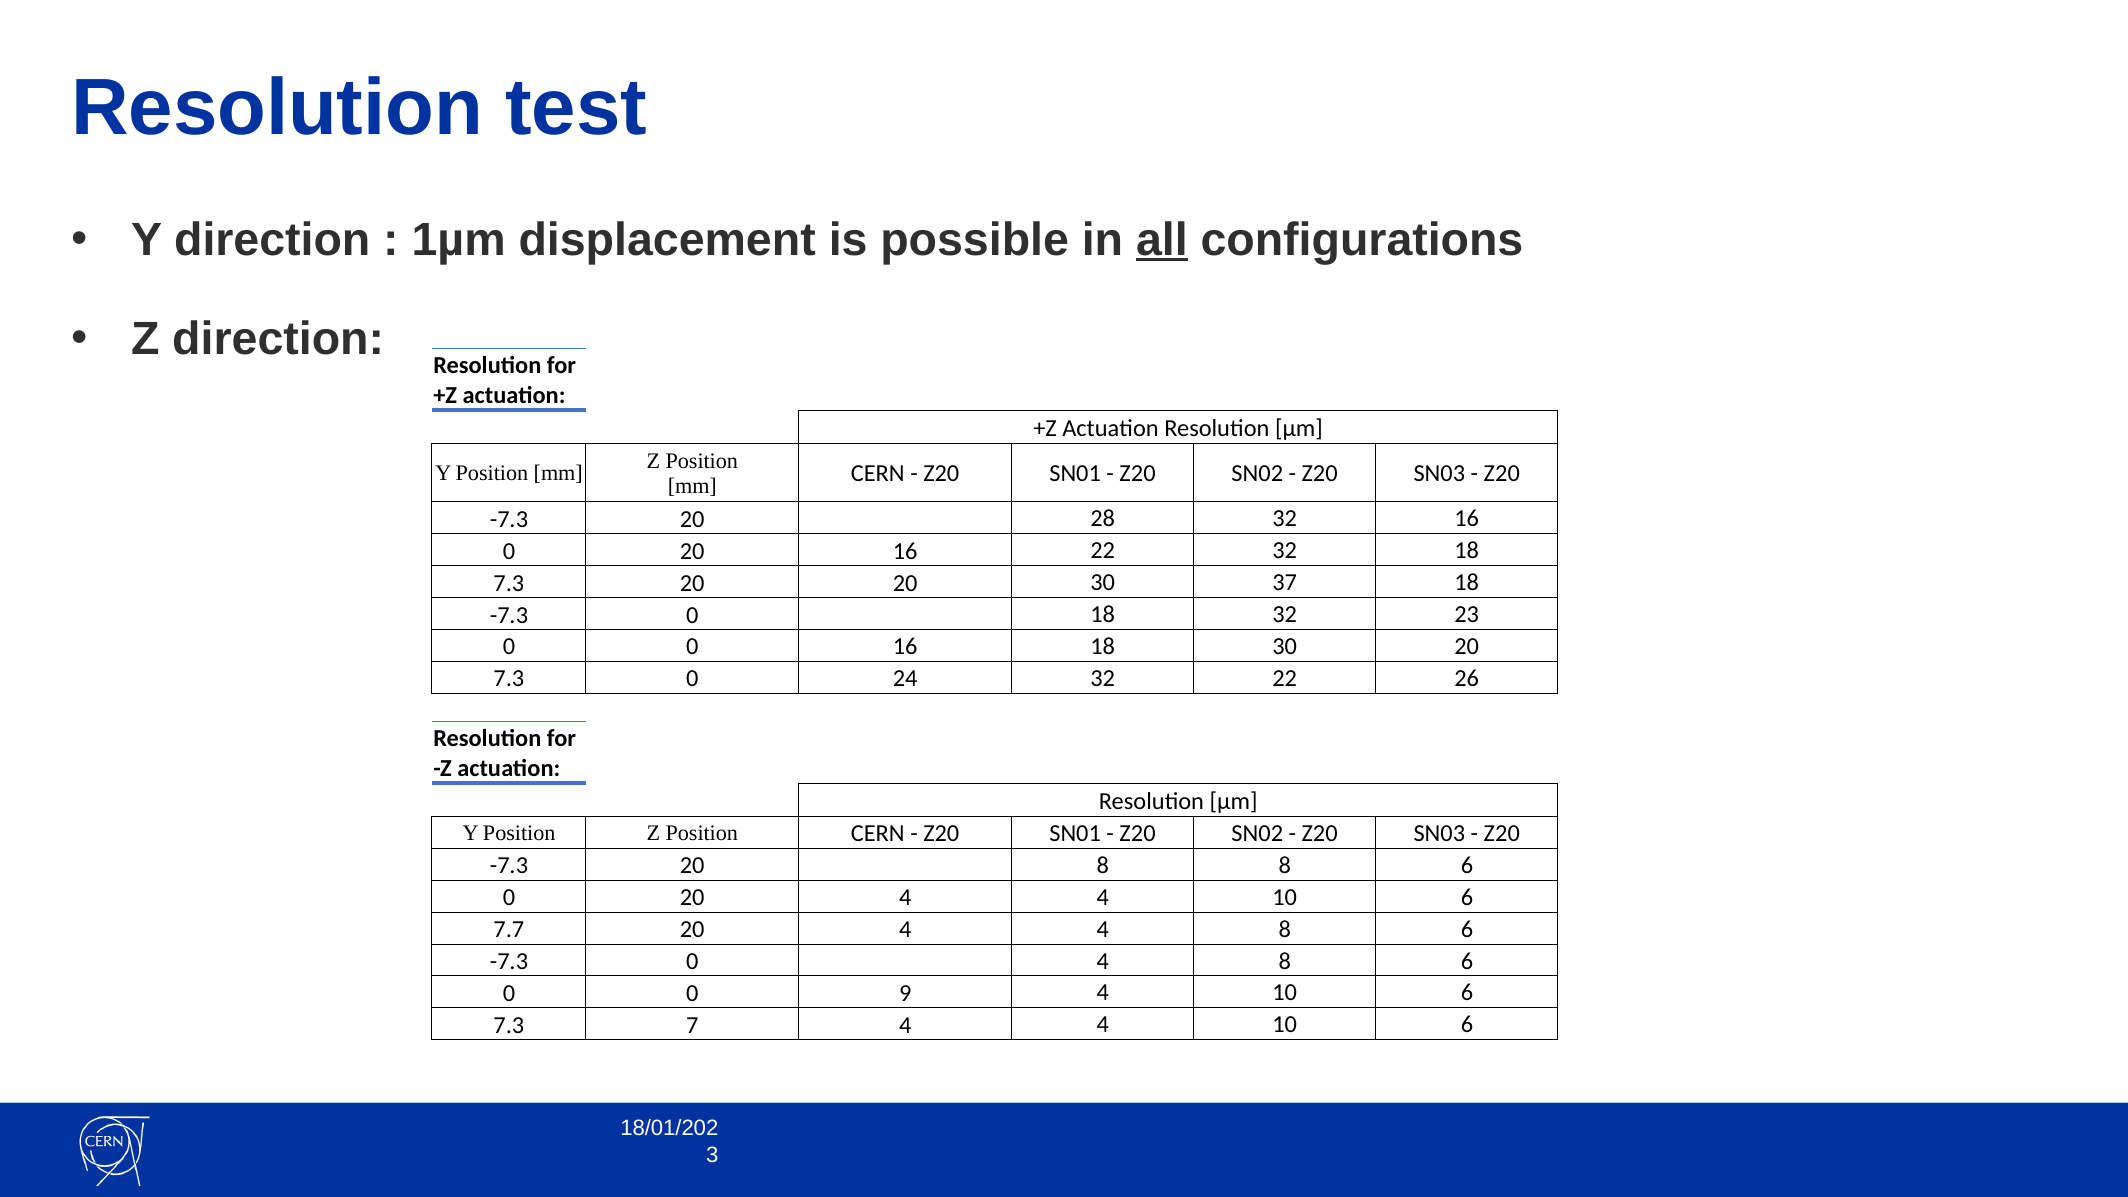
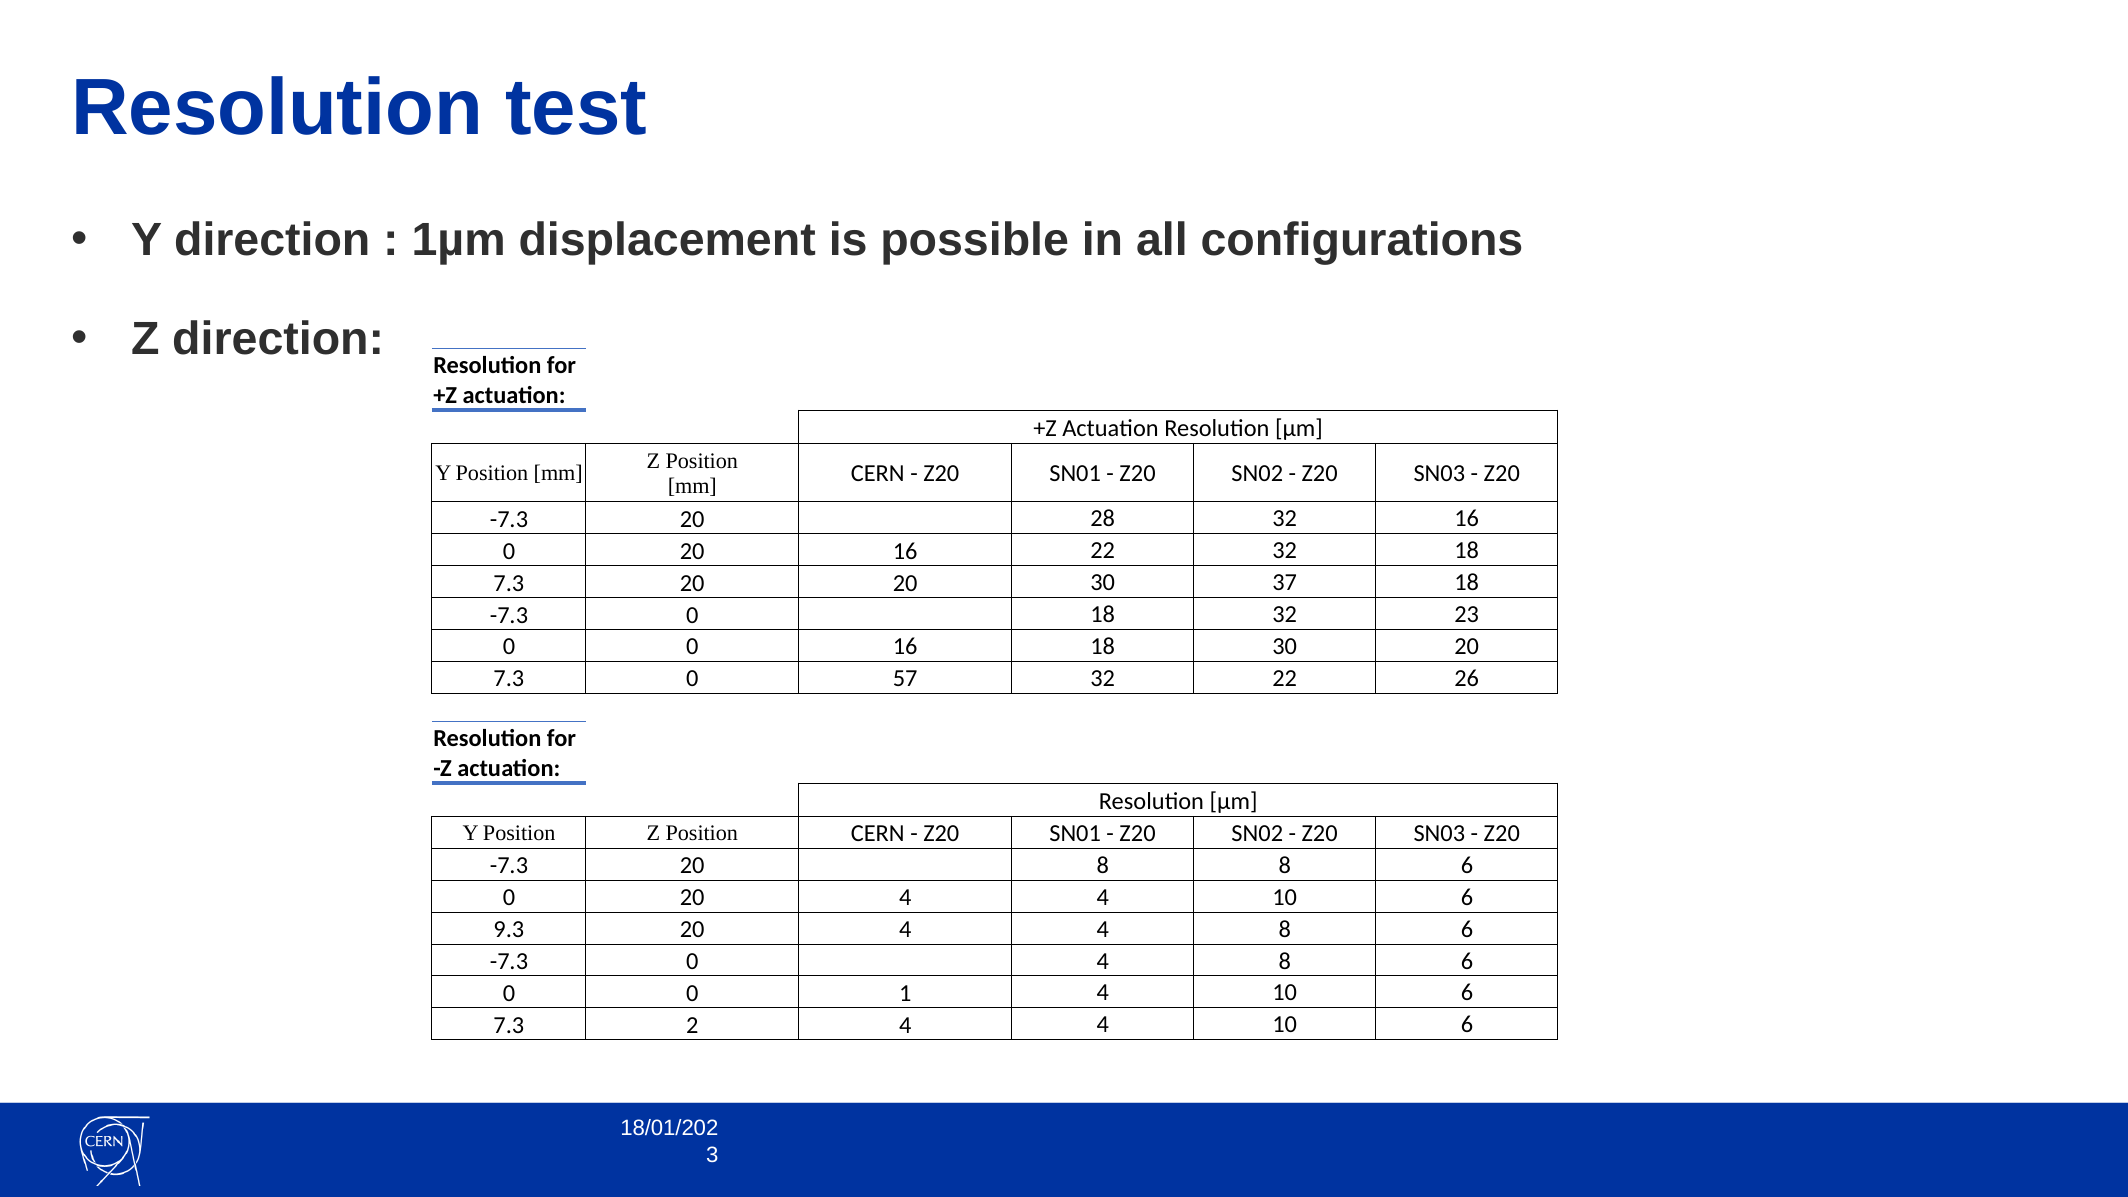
all underline: present -> none (1162, 240)
24: 24 -> 57 (905, 679)
7.7: 7.7 -> 9.3 (509, 929)
9: 9 -> 1 (905, 993)
7: 7 -> 2 (692, 1025)
